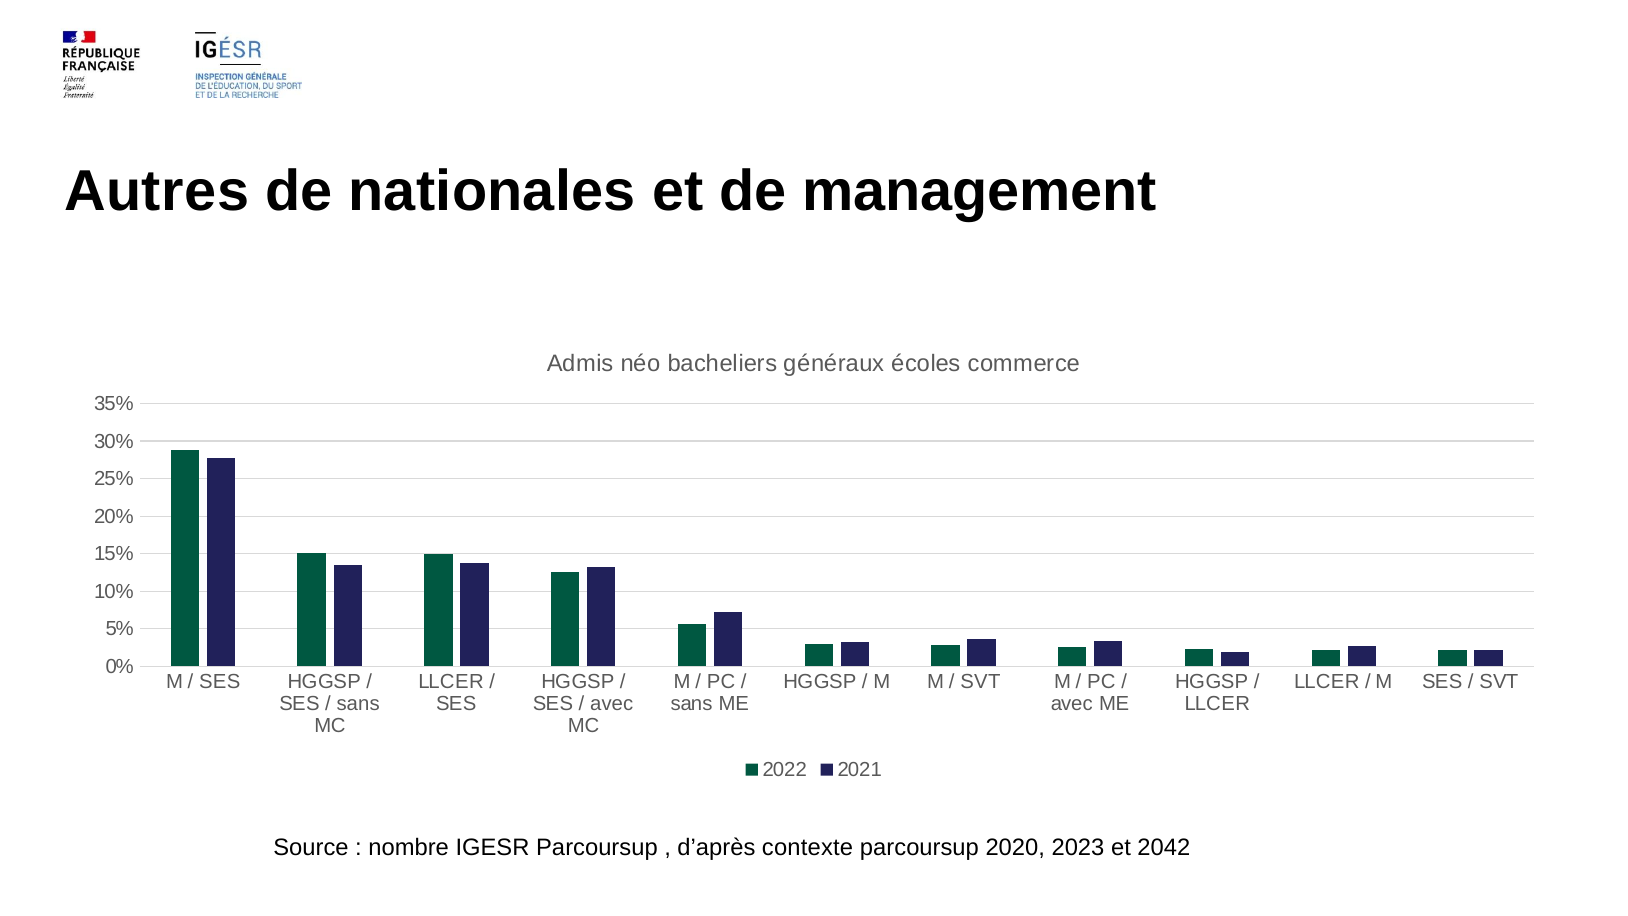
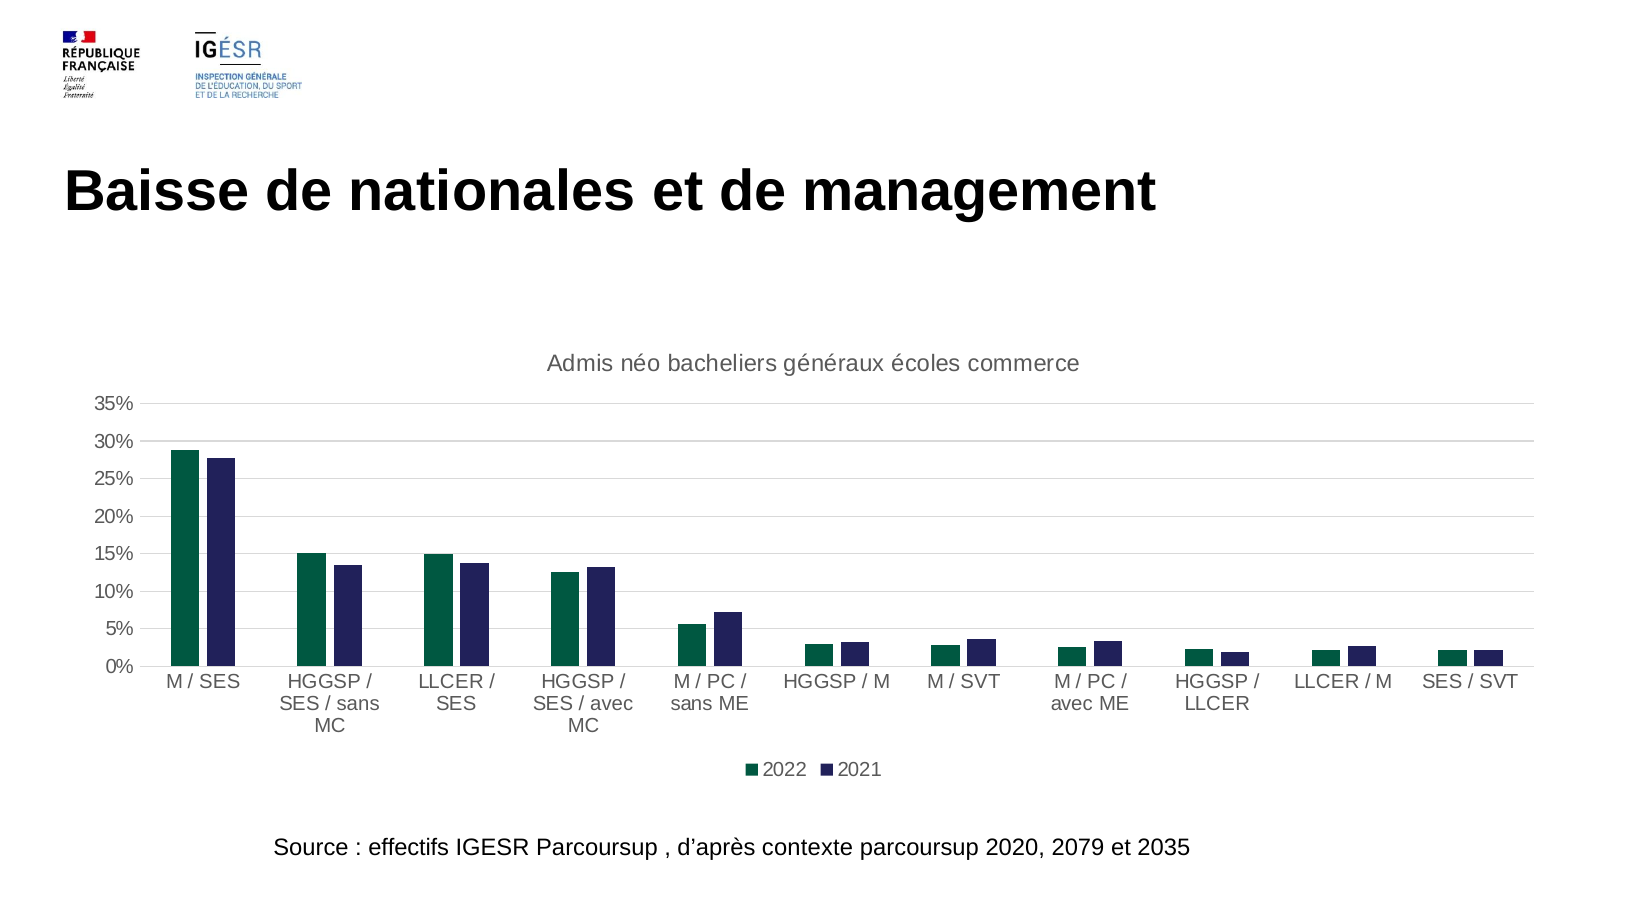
Autres: Autres -> Baisse (157, 191)
nombre: nombre -> effectifs (409, 847)
2023: 2023 -> 2079 (1078, 847)
2042: 2042 -> 2035 (1164, 847)
